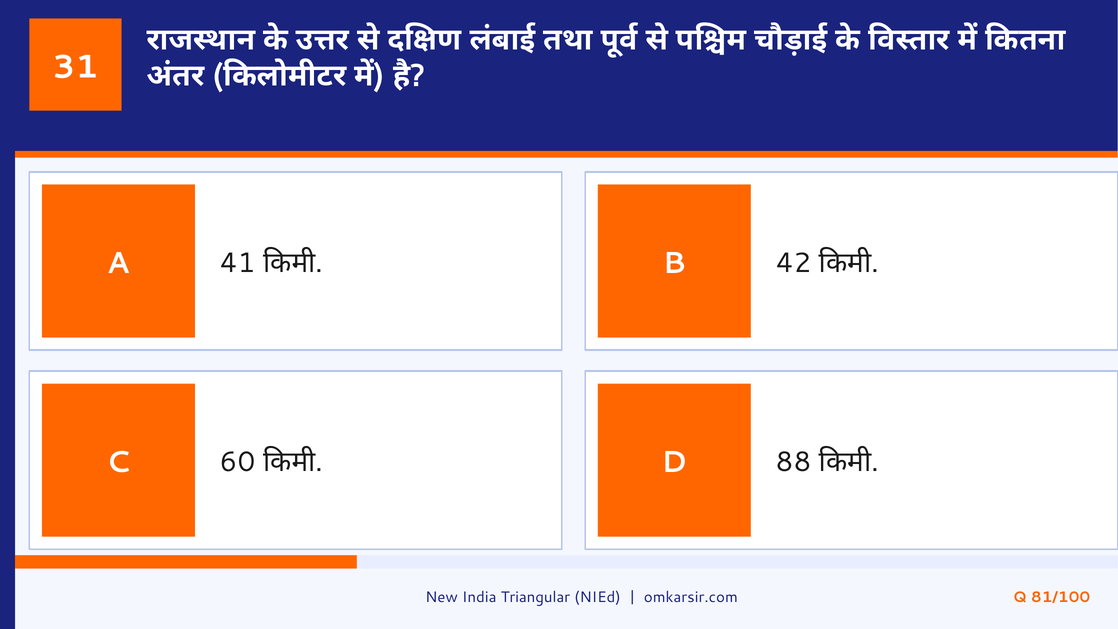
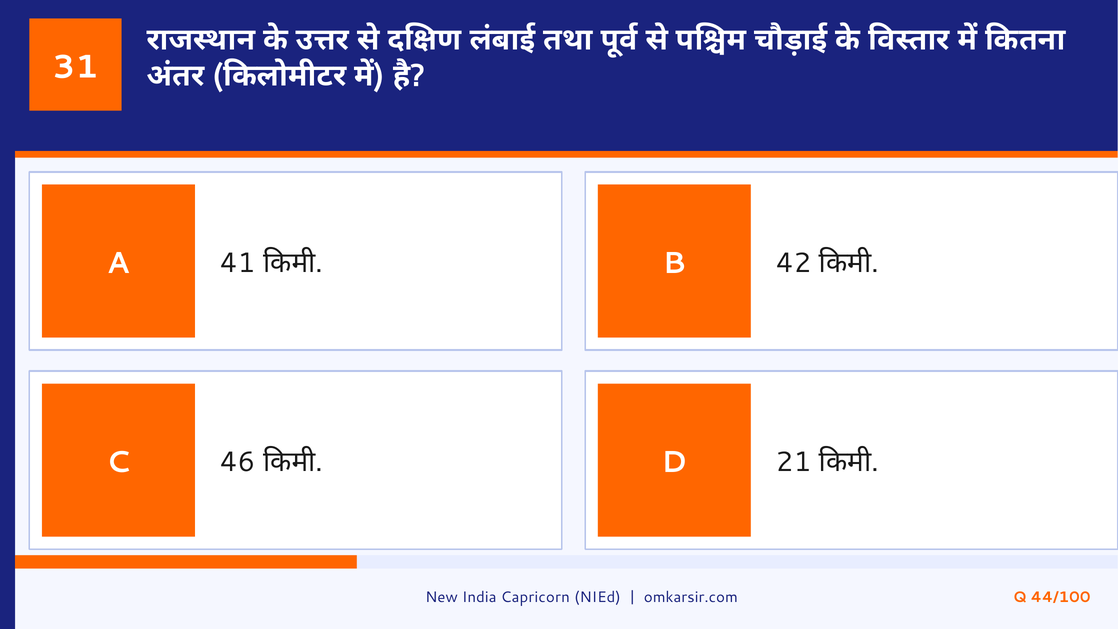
60: 60 -> 46 (238, 462)
88: 88 -> 21 (794, 462)
Triangular: Triangular -> Capricorn (535, 597)
81/100: 81/100 -> 44/100 (1061, 597)
